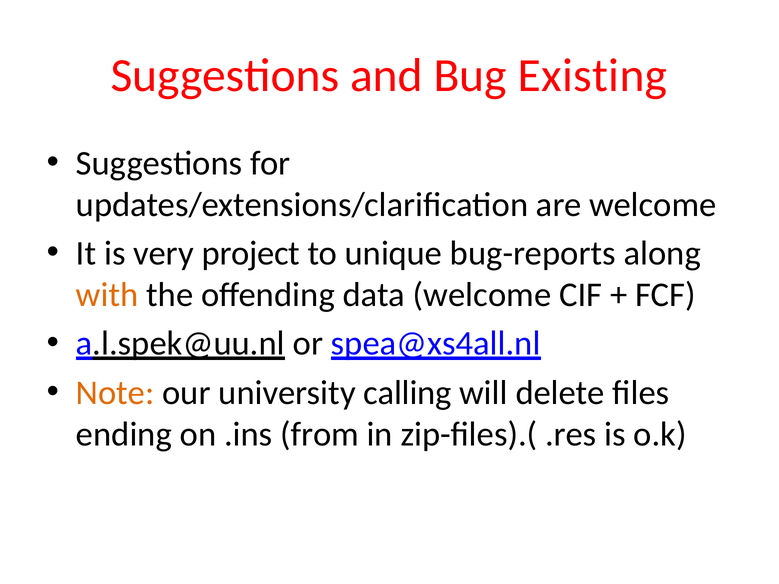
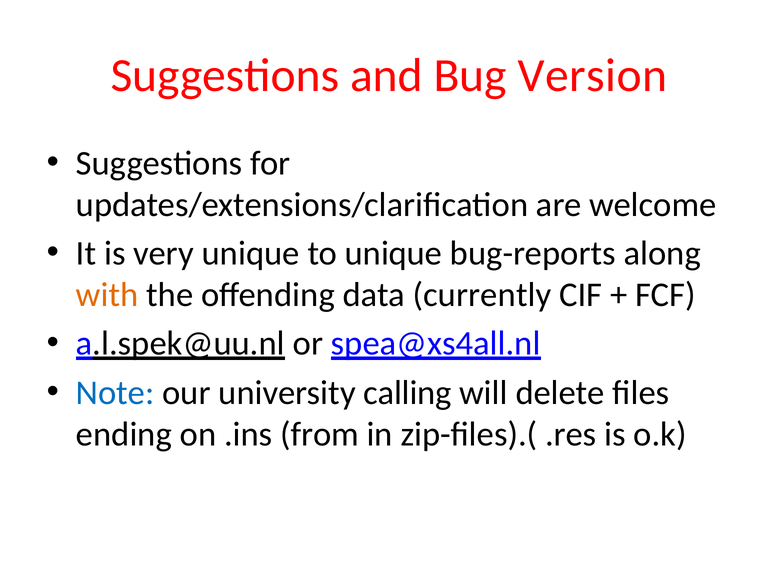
Existing: Existing -> Version (592, 75)
very project: project -> unique (251, 253)
data welcome: welcome -> currently (482, 295)
Note colour: orange -> blue (115, 393)
